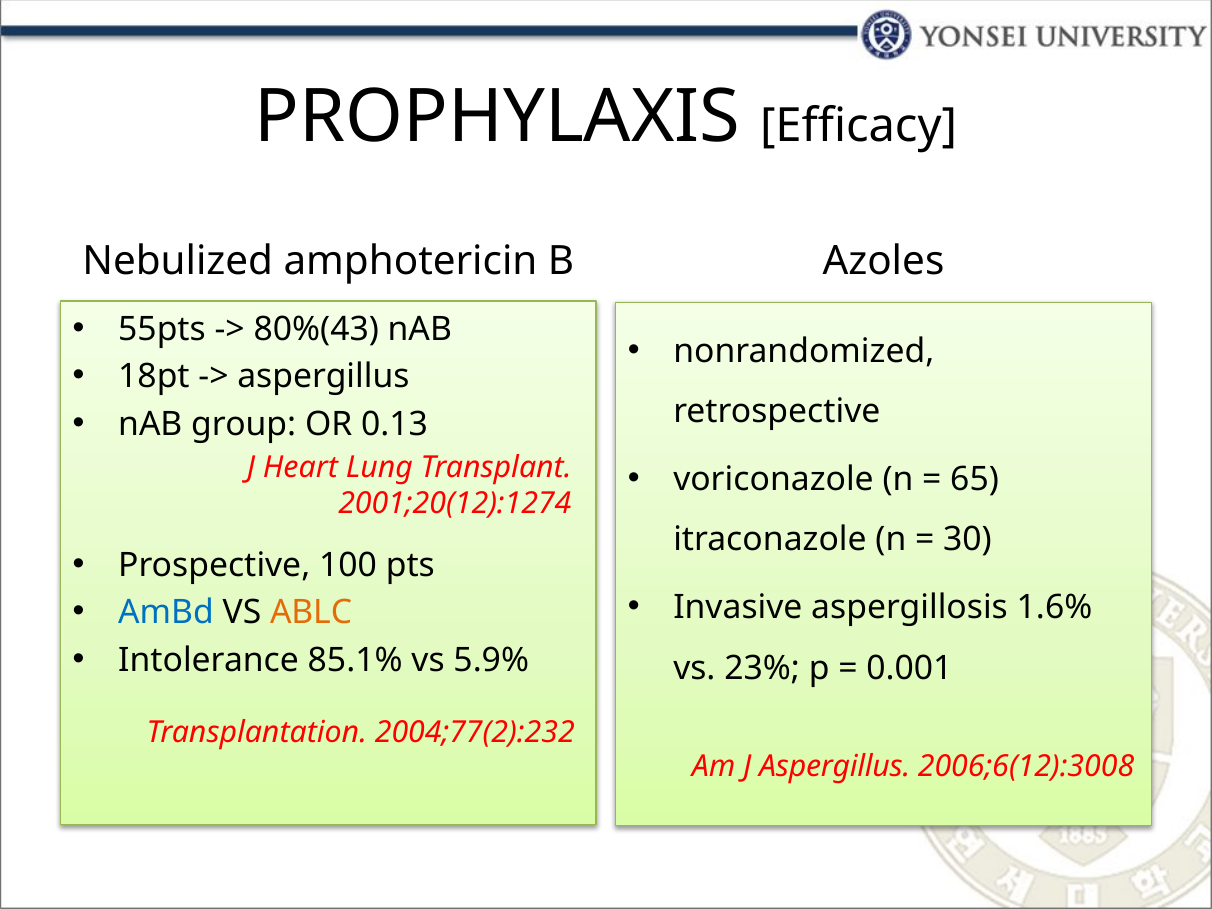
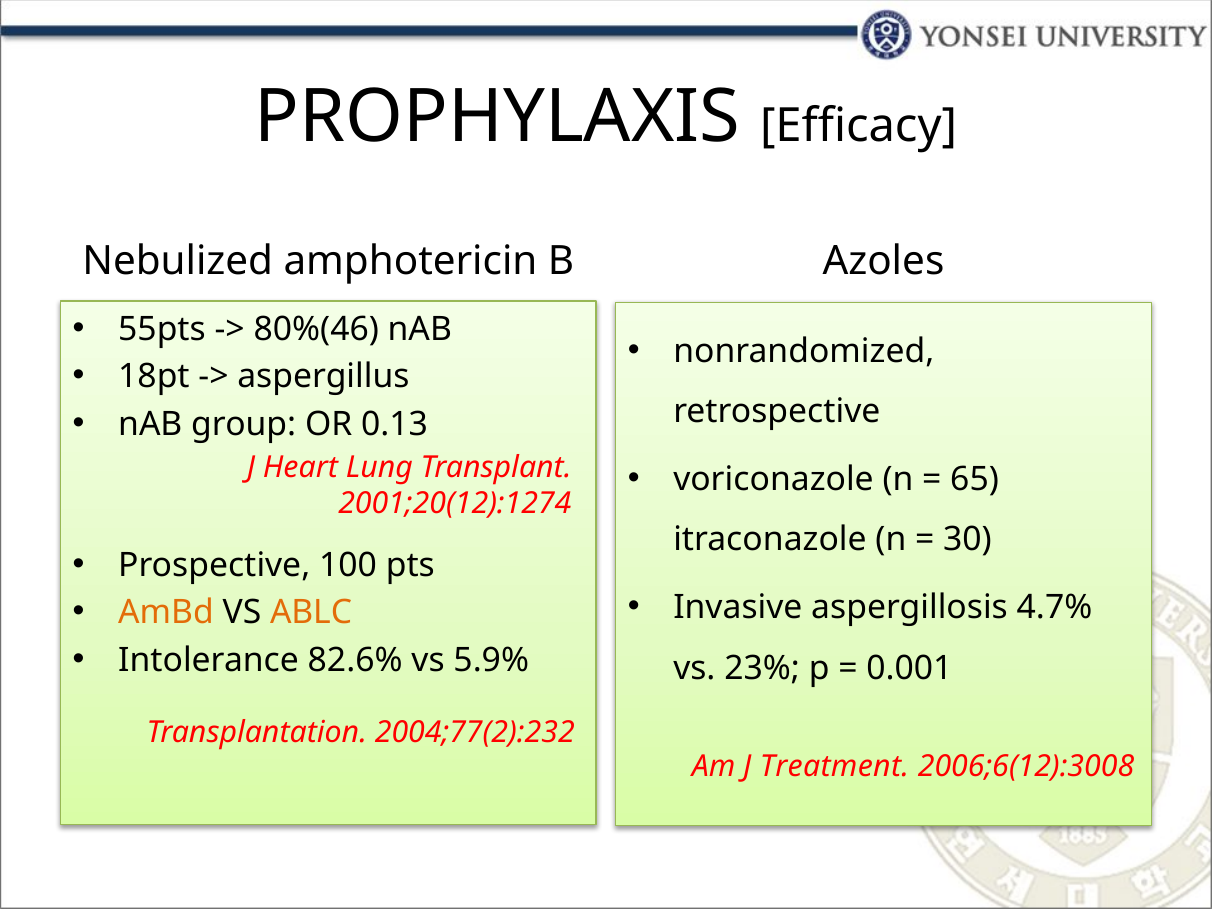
80%(43: 80%(43 -> 80%(46 (316, 330)
1.6%: 1.6% -> 4.7% (1055, 607)
AmBd colour: blue -> orange (166, 613)
85.1%: 85.1% -> 82.6% (355, 660)
J Aspergillus: Aspergillus -> Treatment (834, 766)
